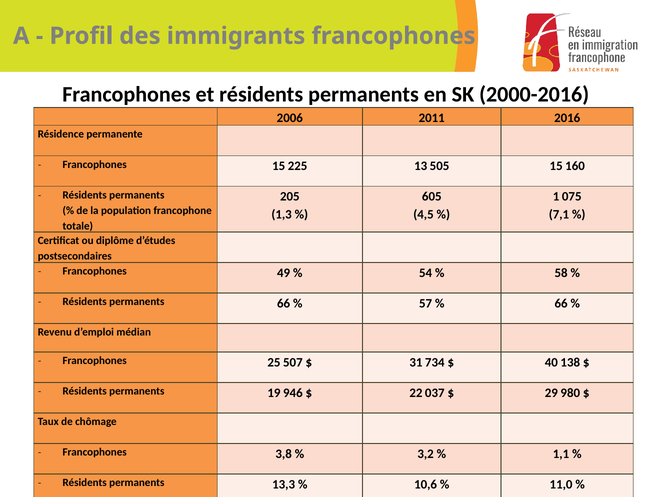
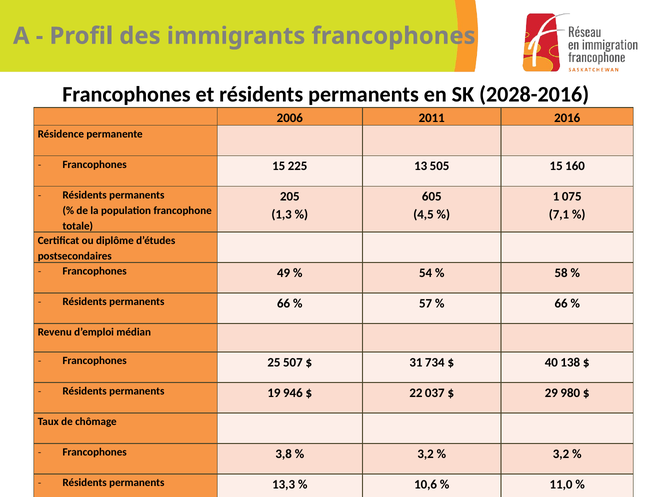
2000-2016: 2000-2016 -> 2028-2016 (534, 94)
1,1: 1,1 -> 3,2 (561, 453)
